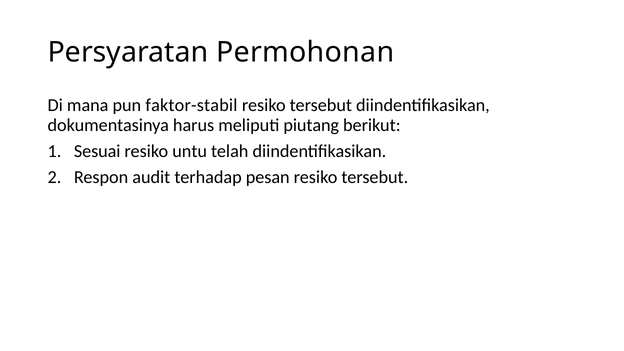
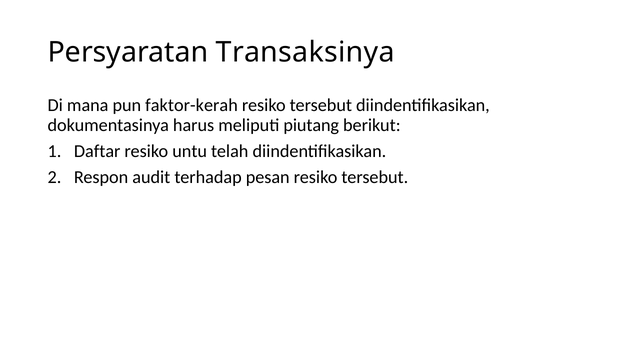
Permohonan: Permohonan -> Transaksinya (305, 52)
faktor-stabil: faktor-stabil -> faktor-kerah (192, 105)
Sesuai: Sesuai -> Daftar (97, 151)
